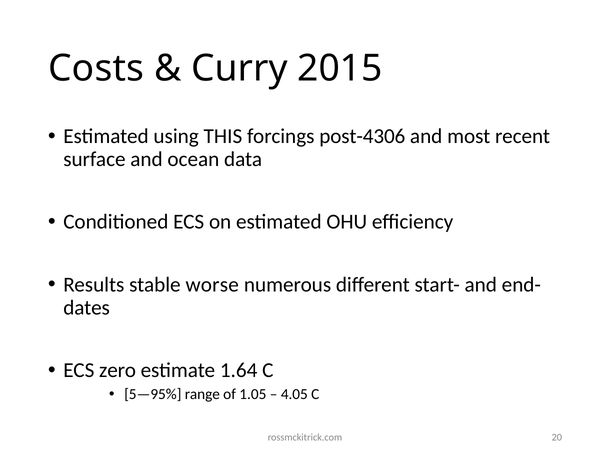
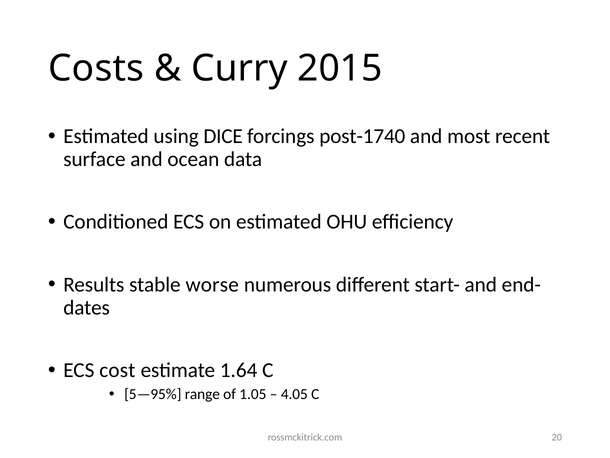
THIS: THIS -> DICE (223, 136)
post-4306: post-4306 -> post-1740 (362, 136)
zero: zero -> cost (117, 370)
